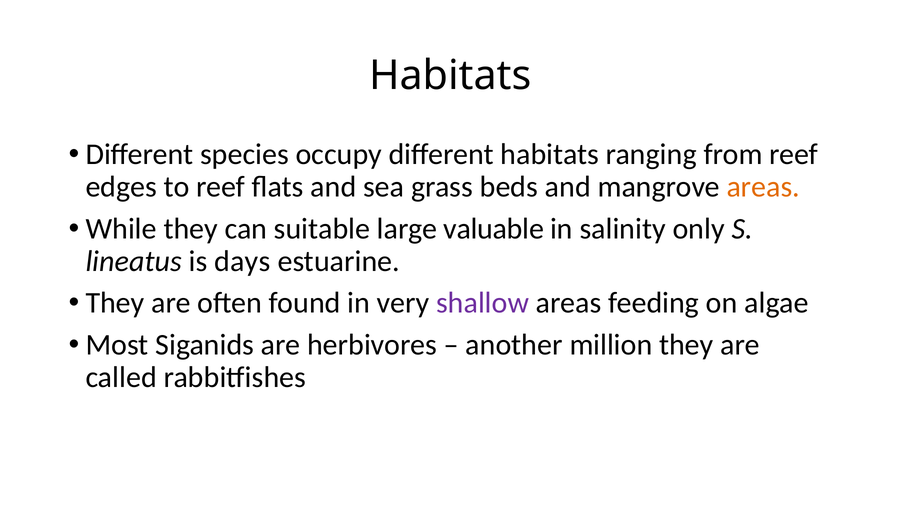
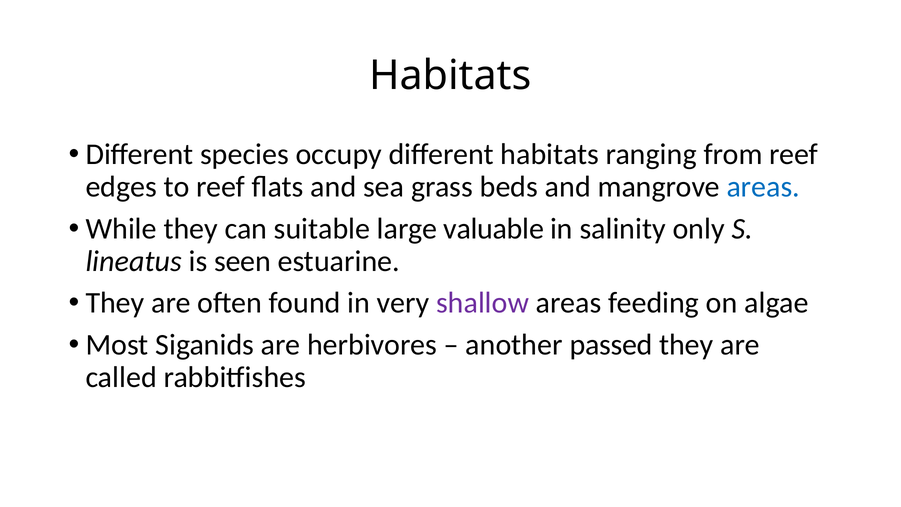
areas colour: orange -> blue (763, 187)
days: days -> seen (243, 261)
million: million -> passed (611, 345)
